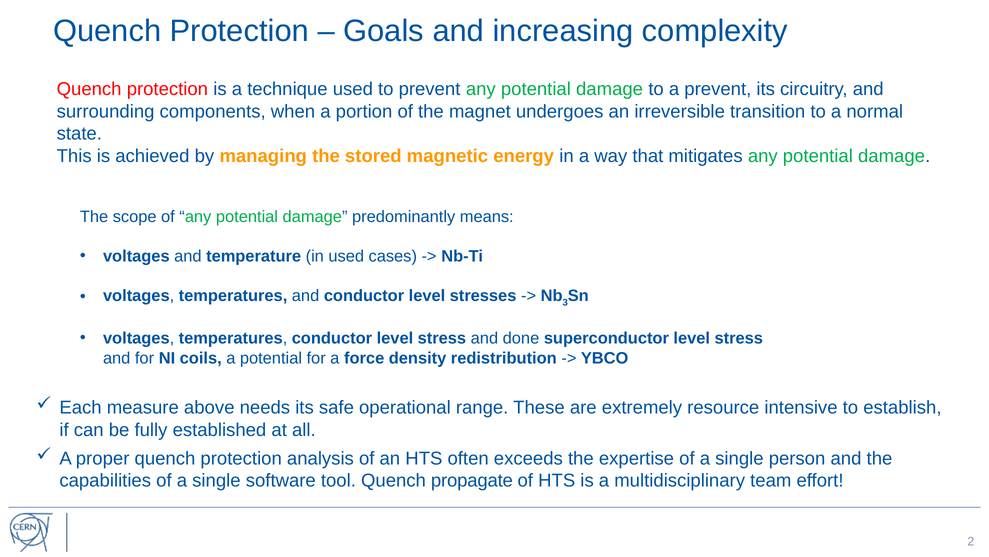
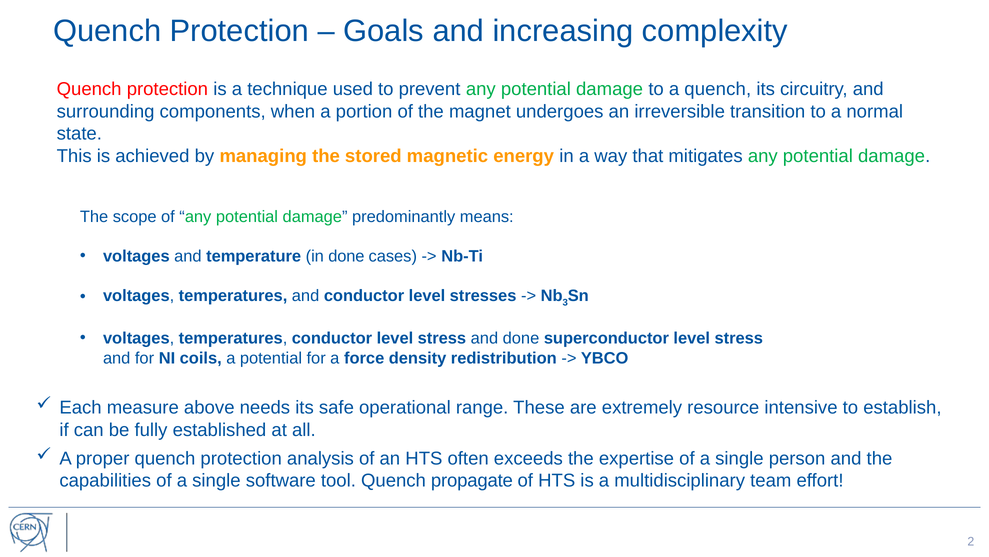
a prevent: prevent -> quench (718, 89)
in used: used -> done (346, 256)
